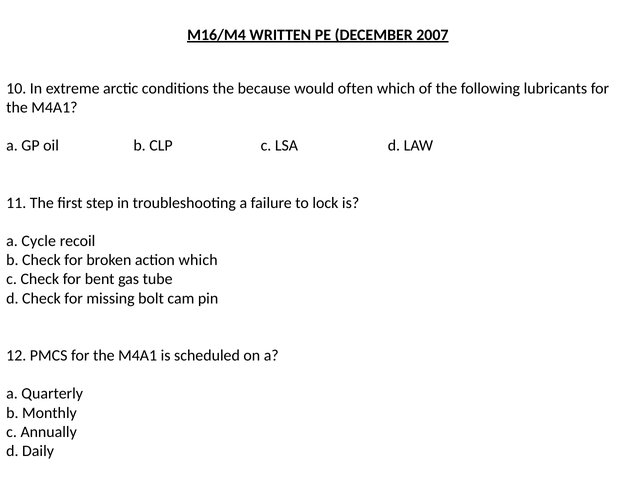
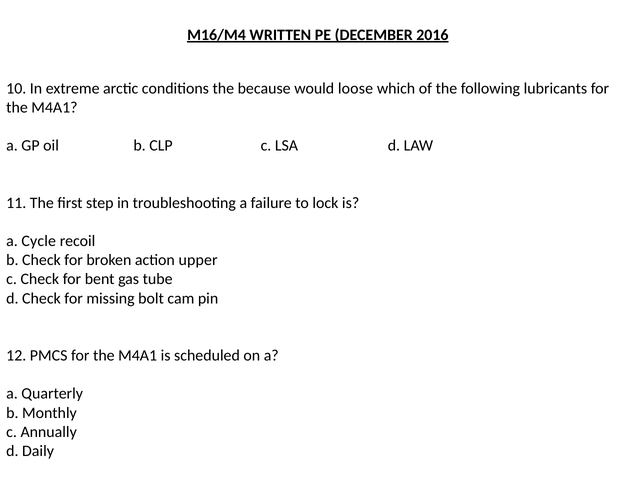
2007: 2007 -> 2016 (432, 35)
often: often -> loose (355, 88)
action which: which -> upper (198, 260)
